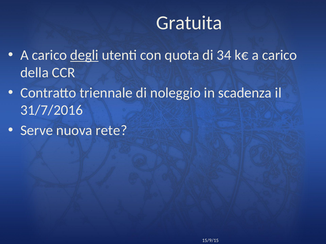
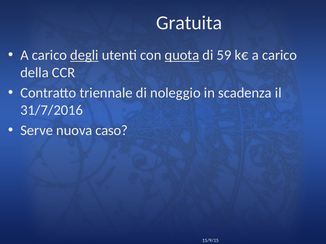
quota underline: none -> present (182, 55)
34: 34 -> 59 (224, 55)
rete: rete -> caso (112, 131)
